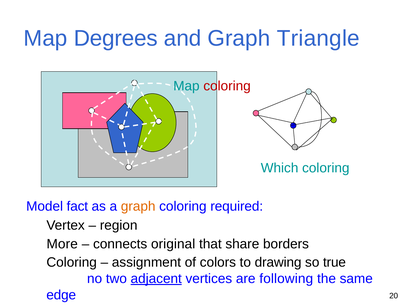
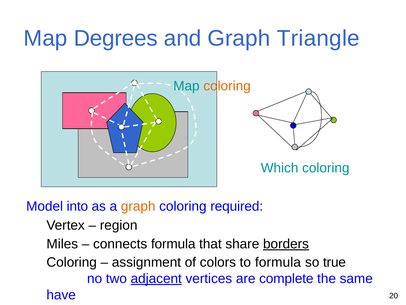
coloring colour: red -> orange (227, 86)
fact: fact -> into (77, 206)
More: More -> Miles (62, 244)
connects original: original -> formula (173, 244)
borders underline: none -> present (286, 244)
to drawing: drawing -> formula (278, 262)
following: following -> complete (286, 278)
edge: edge -> have (61, 294)
